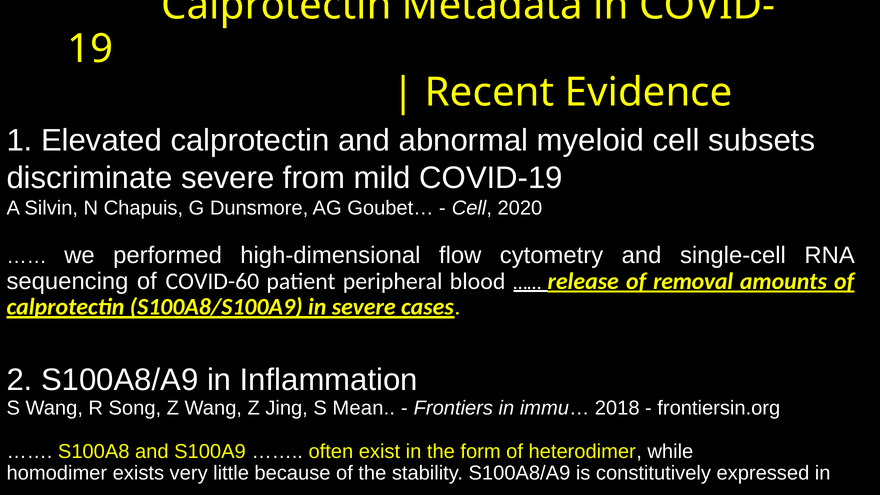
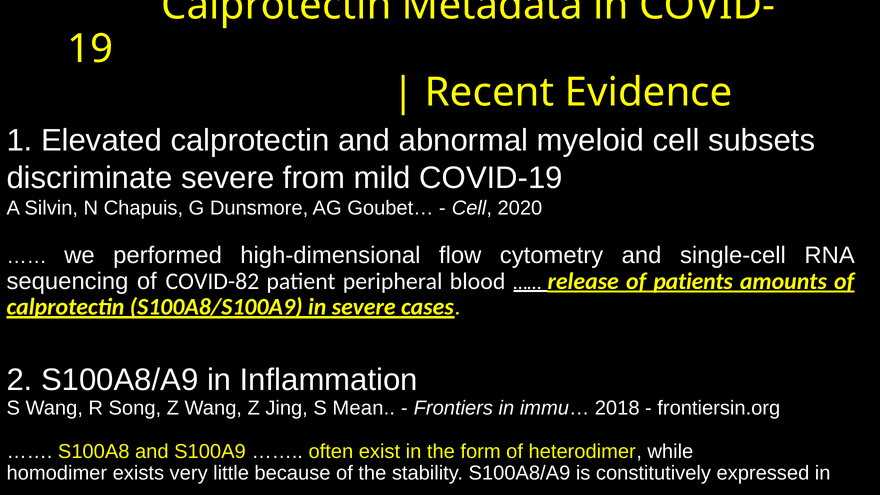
COVID-60: COVID-60 -> COVID-82 (212, 281)
removal: removal -> patients (693, 281)
